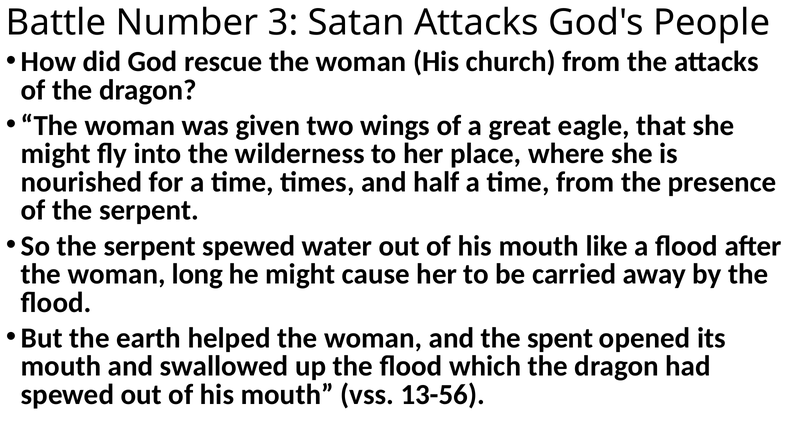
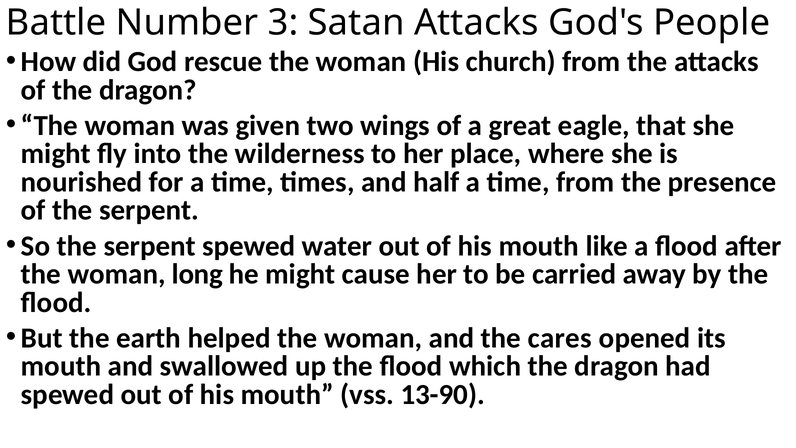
spent: spent -> cares (560, 338)
13-56: 13-56 -> 13-90 (443, 394)
